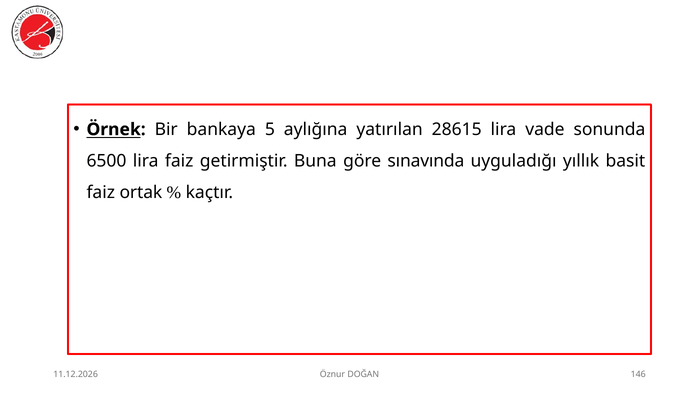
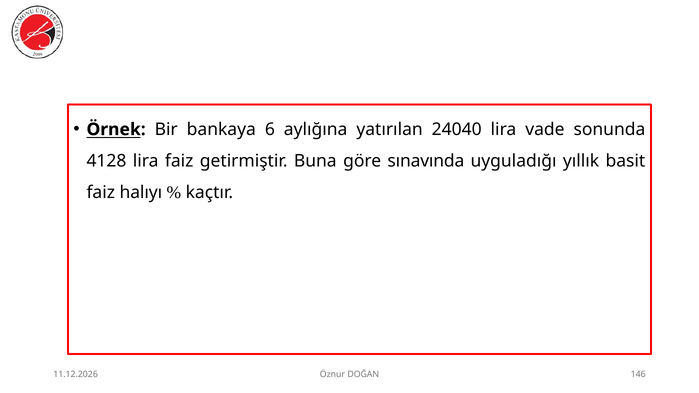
5: 5 -> 6 (270, 129)
28615: 28615 -> 24040 (457, 129)
6500: 6500 -> 4128 (106, 161)
ortak: ortak -> halıyı (141, 192)
